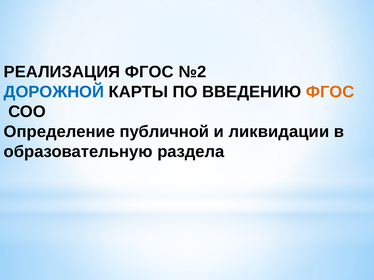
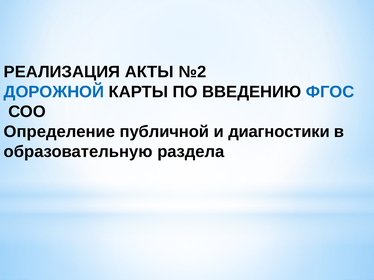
РЕАЛИЗАЦИЯ ФГОС: ФГОС -> АКТЫ (149, 72)
ФГОС colour: orange -> blue (330, 92)
ликвидации: ликвидации -> диагностики (279, 132)
